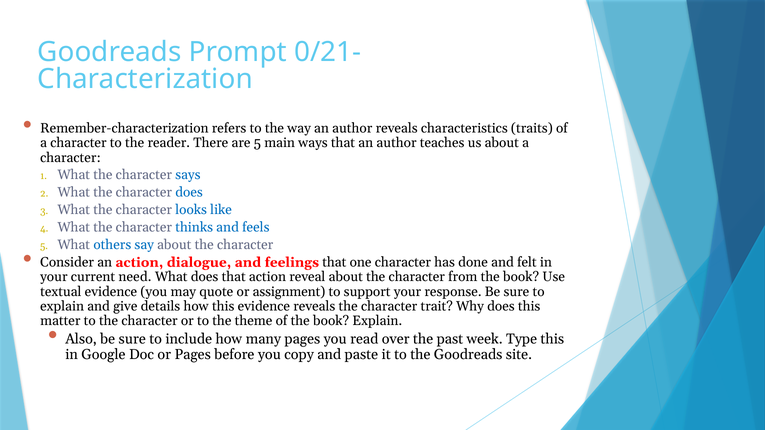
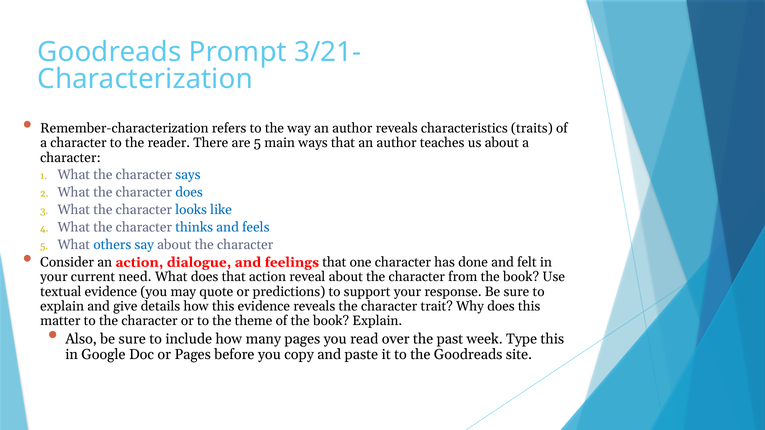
0/21-: 0/21- -> 3/21- (328, 52)
assignment: assignment -> predictions (289, 292)
